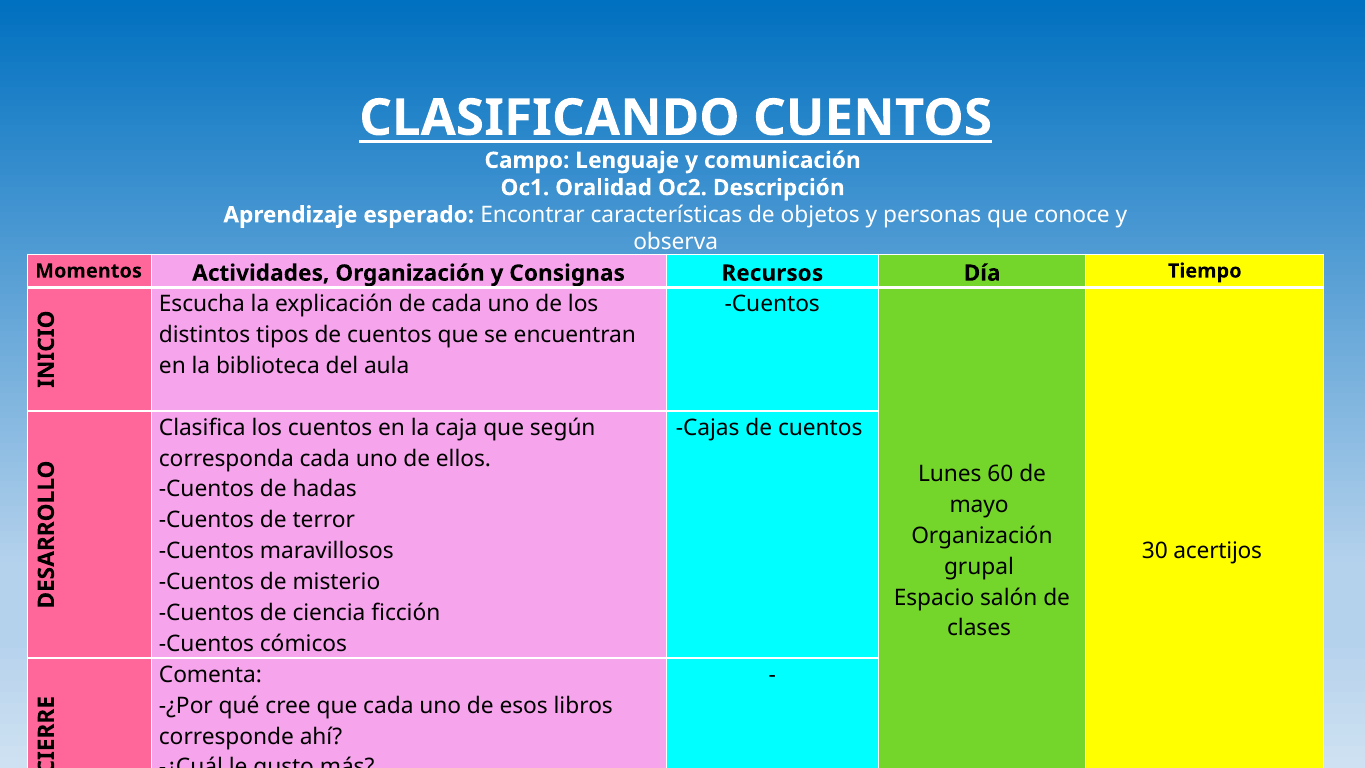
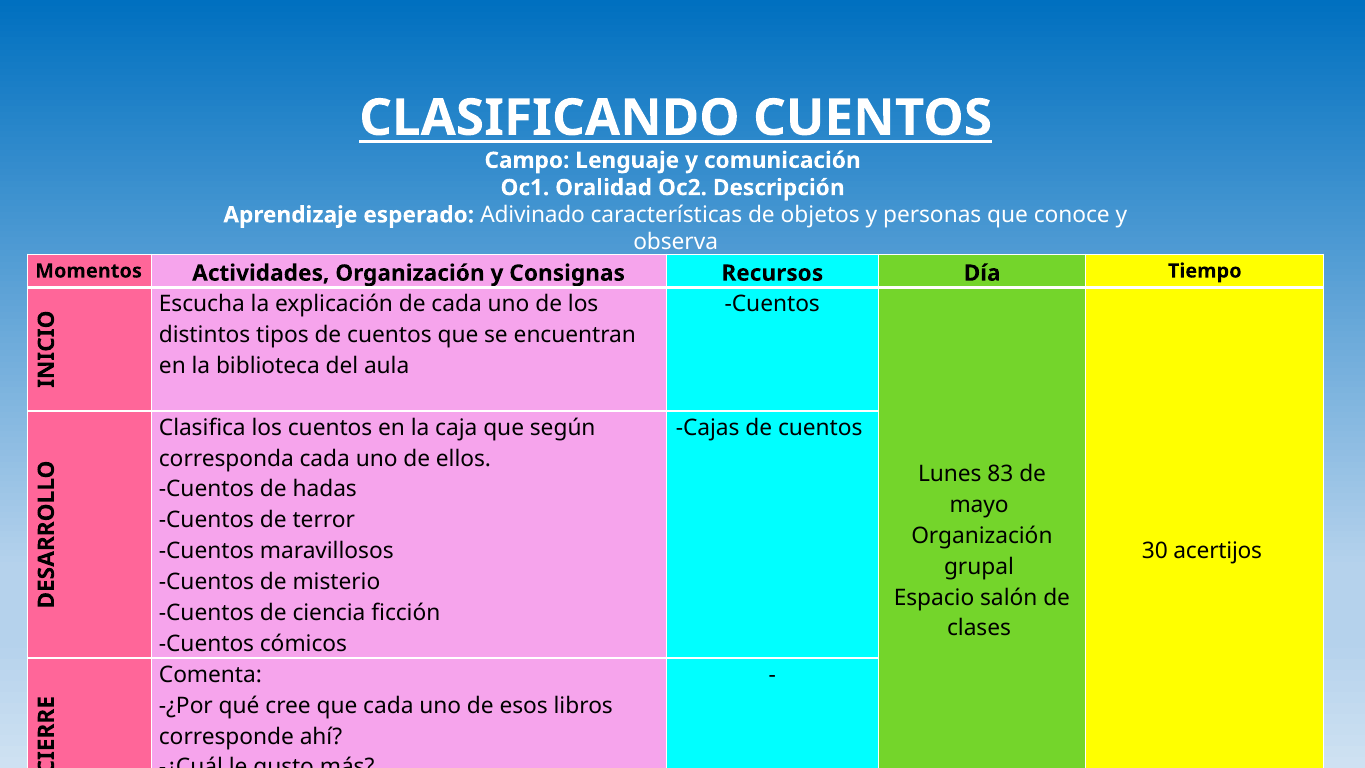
Encontrar: Encontrar -> Adivinado (533, 215)
60: 60 -> 83 (1000, 474)
